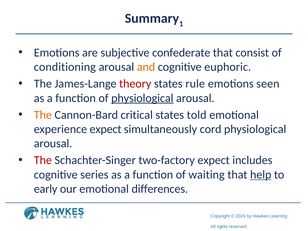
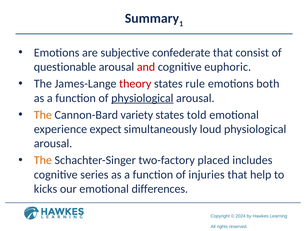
conditioning: conditioning -> questionable (65, 67)
and colour: orange -> red (146, 67)
seen: seen -> both (268, 84)
critical: critical -> variety (137, 115)
cord: cord -> loud (211, 129)
The colour: red -> orange (43, 160)
two-factory expect: expect -> placed (214, 160)
waiting: waiting -> injuries (207, 175)
help underline: present -> none (261, 175)
early: early -> kicks (46, 189)
